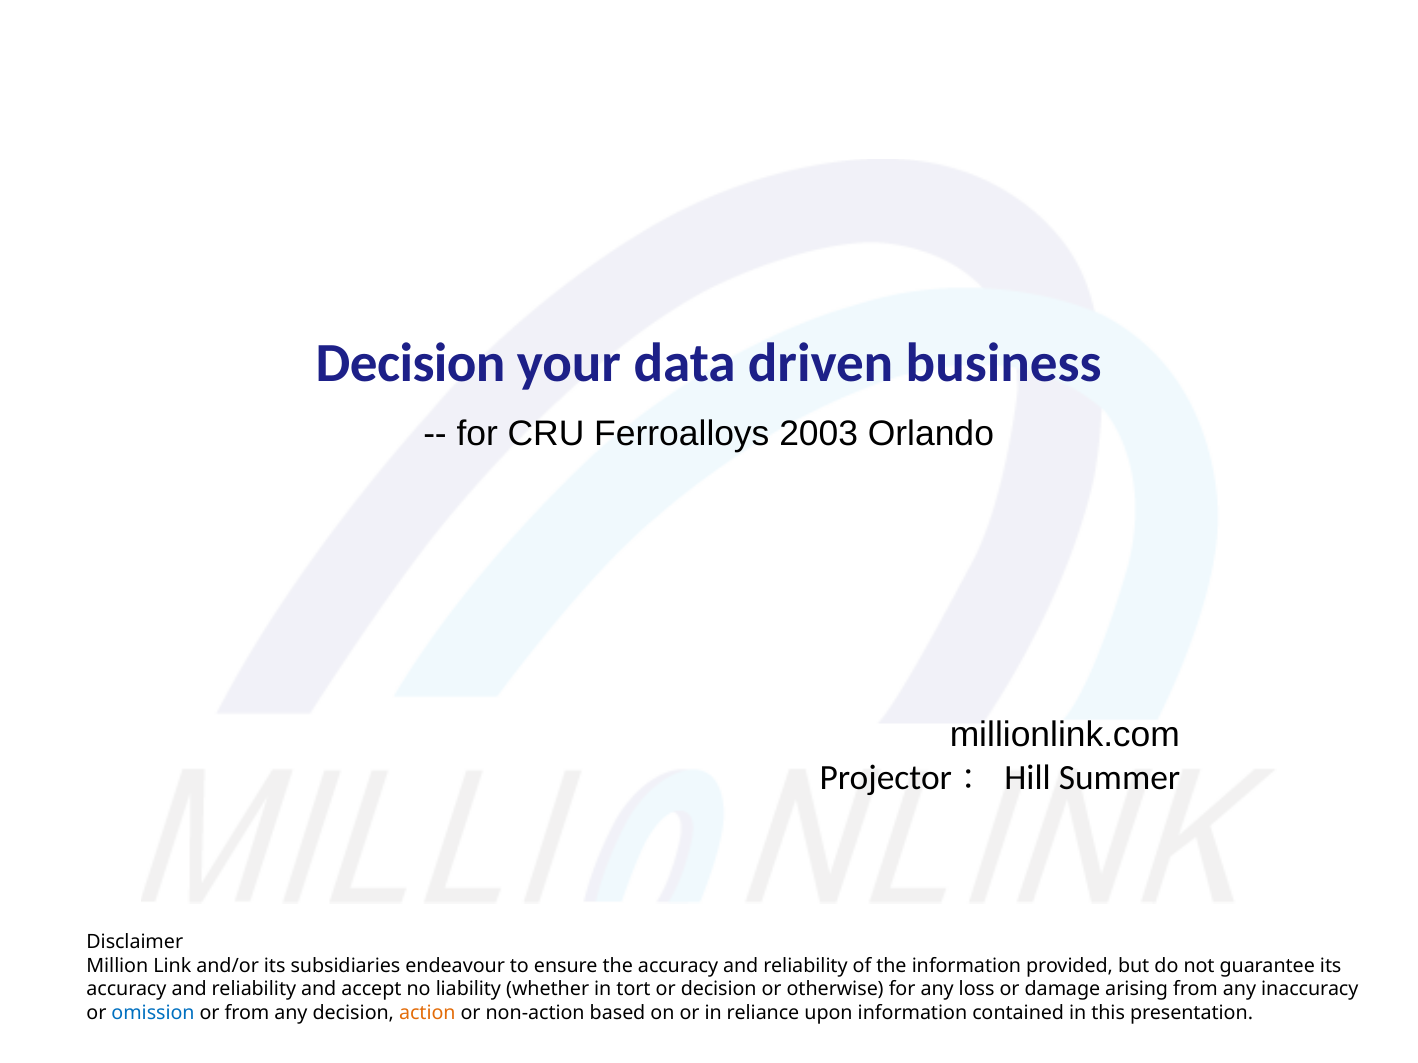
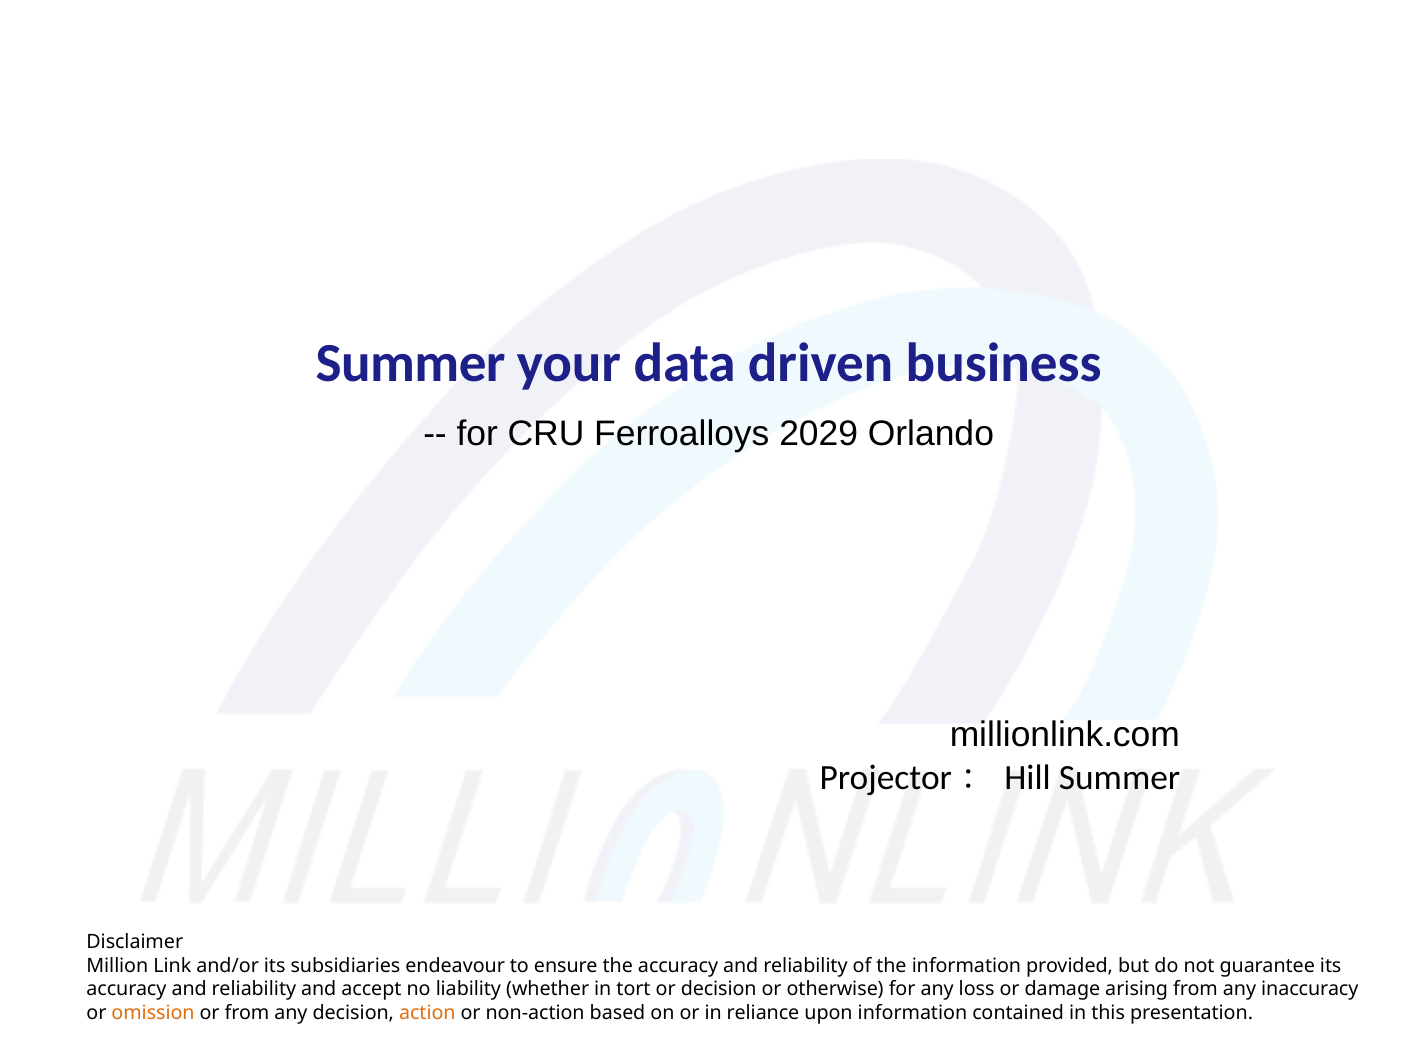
Decision: Decision -> Summer (411, 364)
2003: 2003 -> 2029 (819, 434)
omission colour: blue -> orange (153, 1014)
